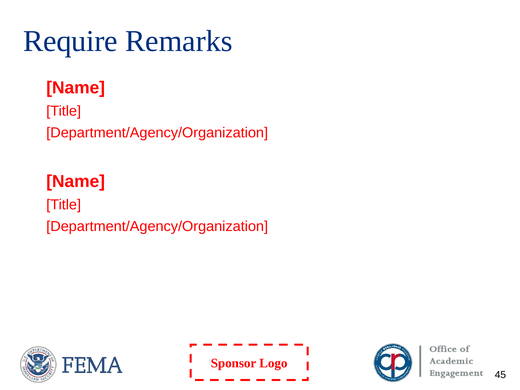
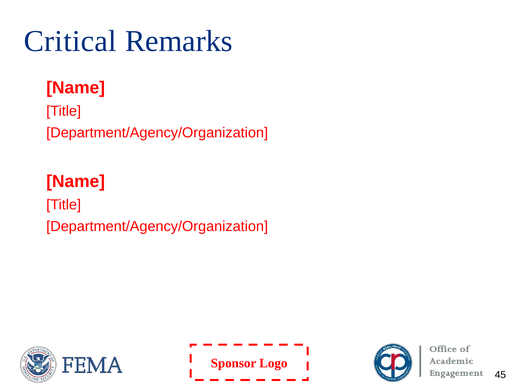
Require: Require -> Critical (70, 41)
